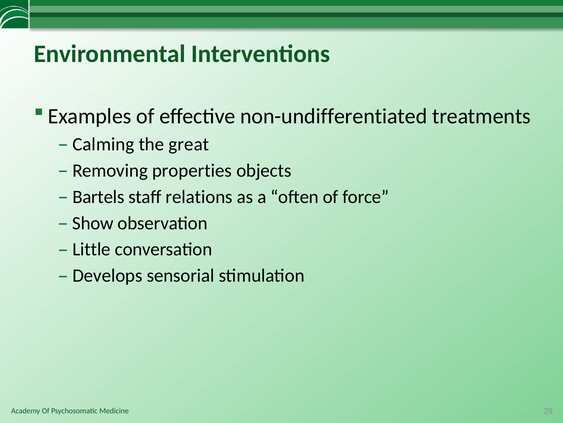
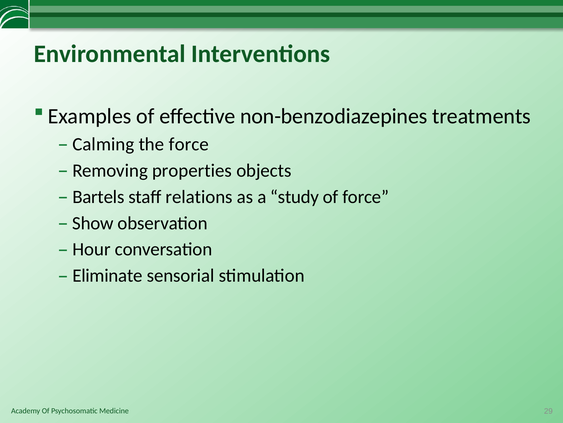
non-undifferentiated: non-undifferentiated -> non-benzodiazepines (334, 116)
the great: great -> force (189, 144)
often: often -> study (295, 196)
Little: Little -> Hour (91, 249)
Develops: Develops -> Eliminate (107, 275)
